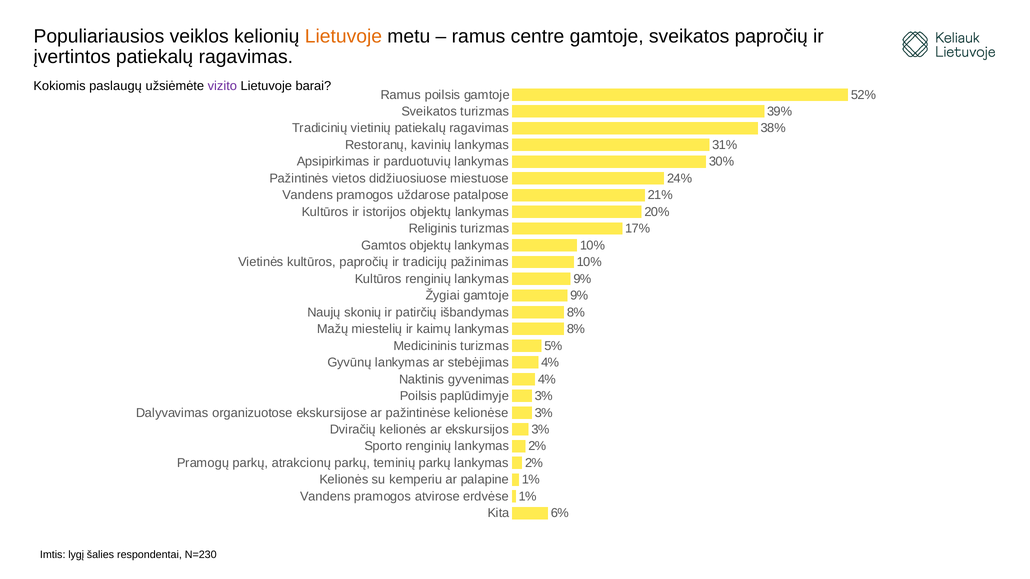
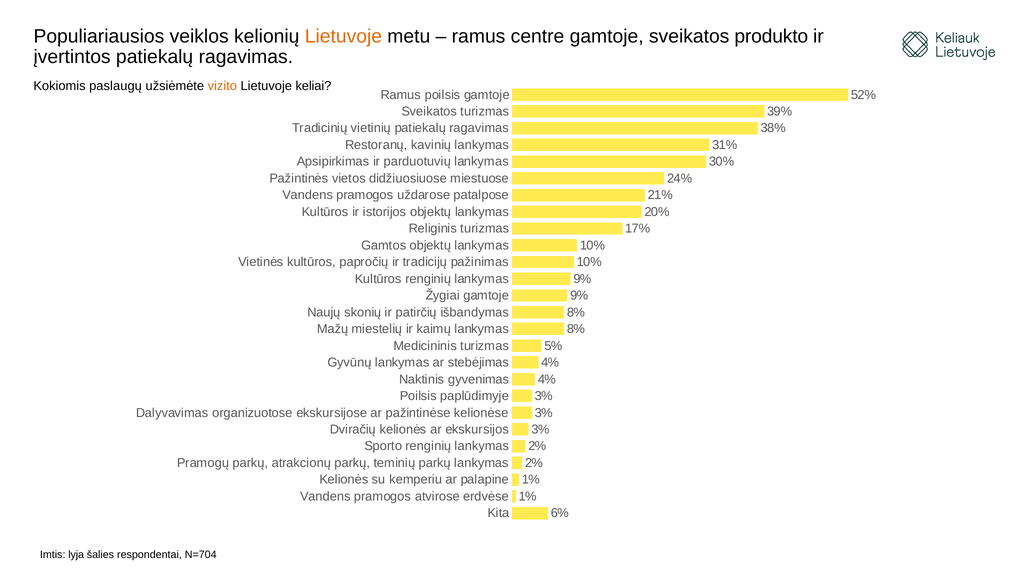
sveikatos papročių: papročių -> produkto (771, 36)
vizito colour: purple -> orange (222, 86)
barai: barai -> keliai (313, 86)
lygį: lygį -> lyja (76, 555)
N=230: N=230 -> N=704 (201, 555)
